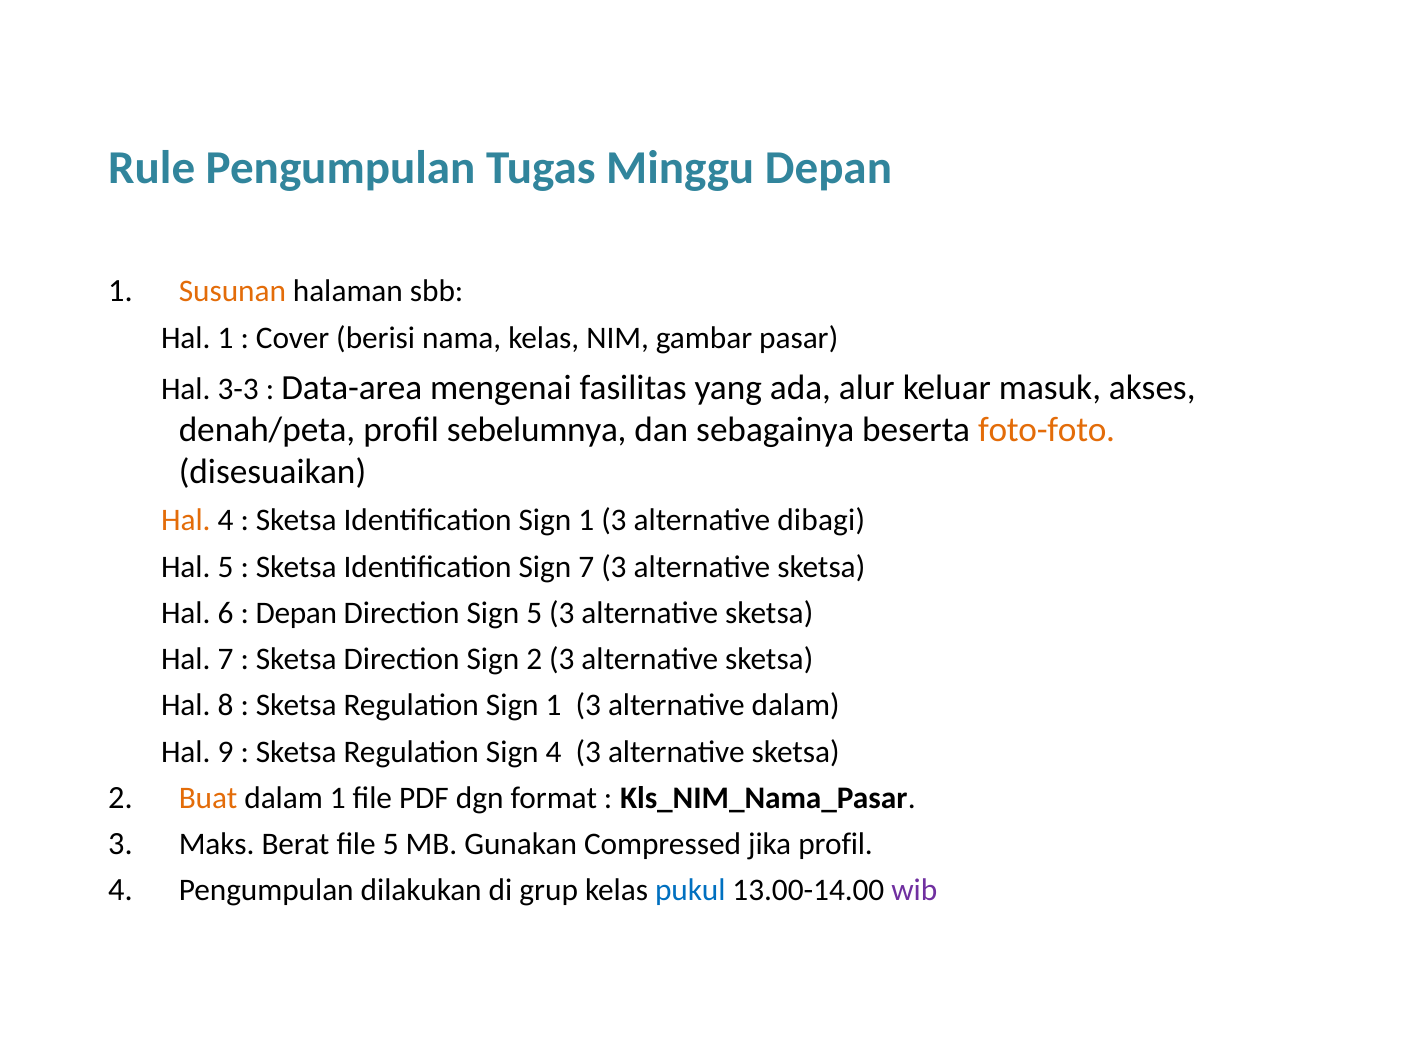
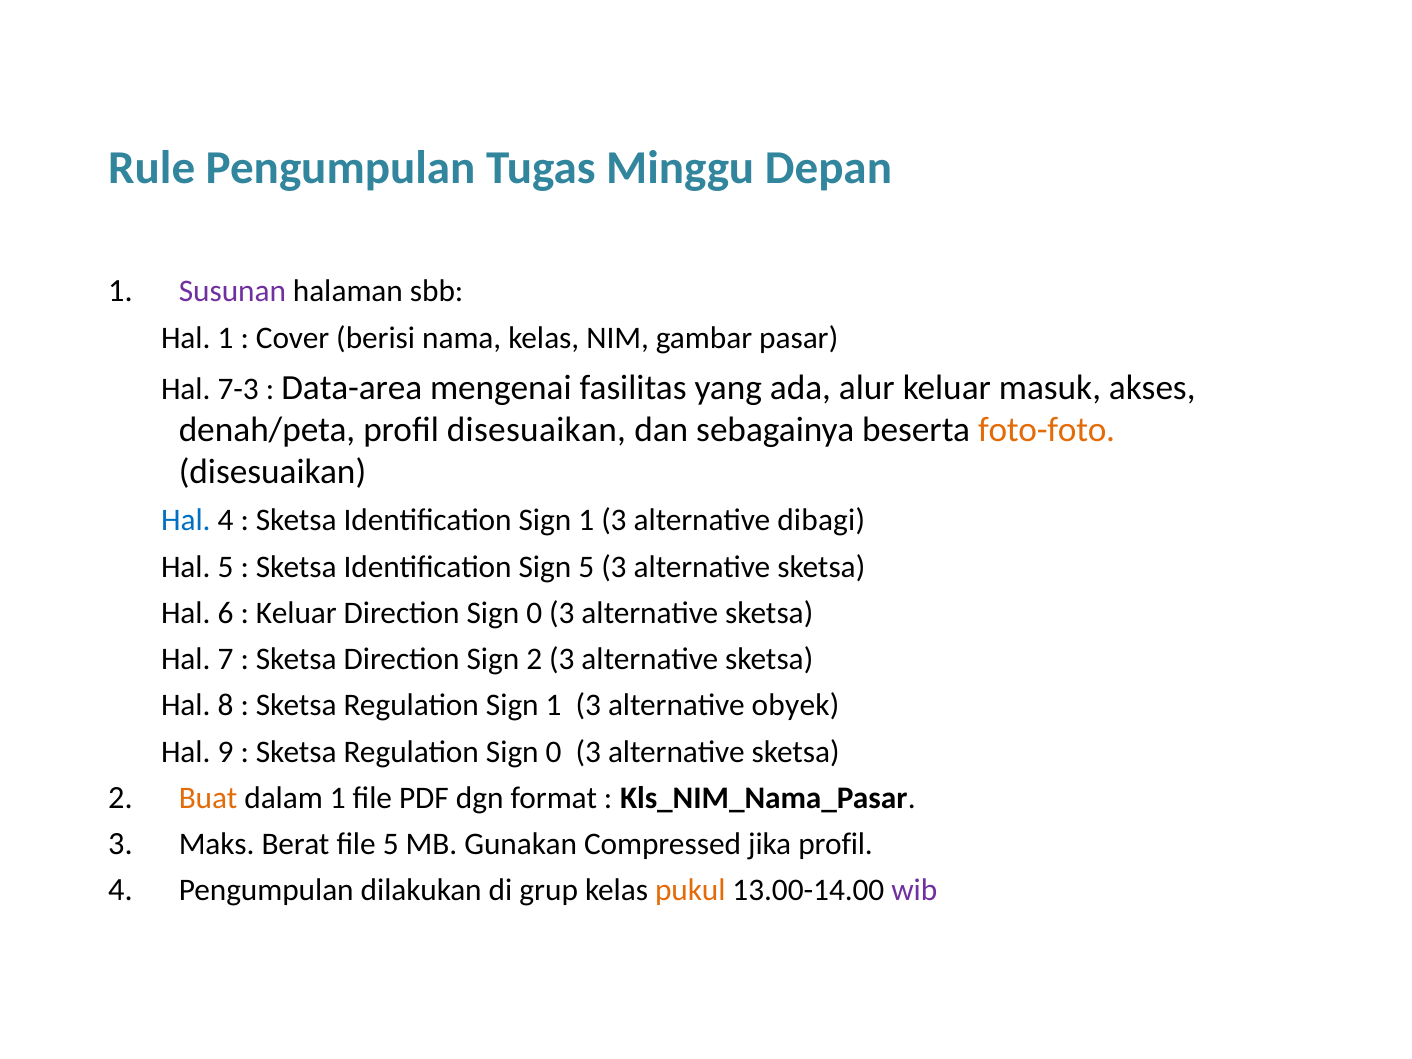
Susunan colour: orange -> purple (232, 292)
3-3: 3-3 -> 7-3 (238, 389)
profil sebelumnya: sebelumnya -> disesuaikan (536, 430)
Hal colour: orange -> blue (186, 521)
Sign 7: 7 -> 5 (586, 567)
Depan: Depan -> Keluar (296, 613)
Direction Sign 5: 5 -> 0 (534, 613)
alternative dalam: dalam -> obyek (795, 706)
Regulation Sign 4: 4 -> 0 (553, 752)
pukul colour: blue -> orange (690, 891)
